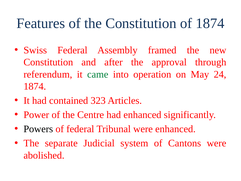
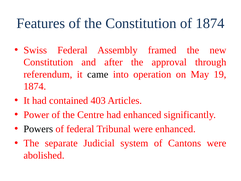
came colour: green -> black (98, 74)
24: 24 -> 19 (220, 74)
323: 323 -> 403 (98, 100)
